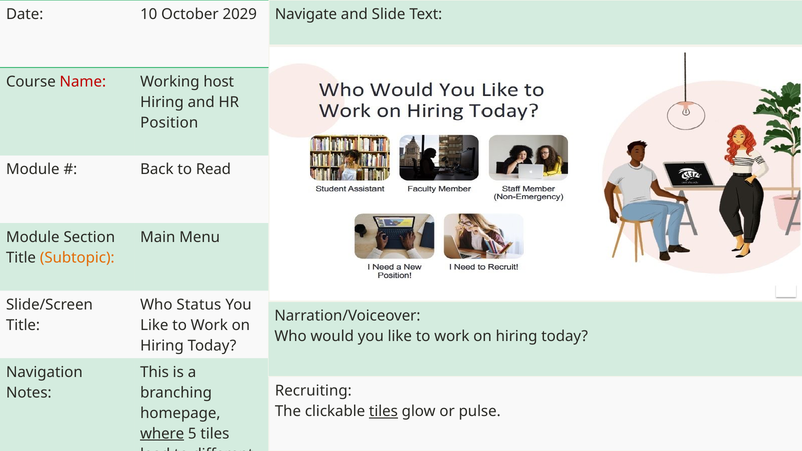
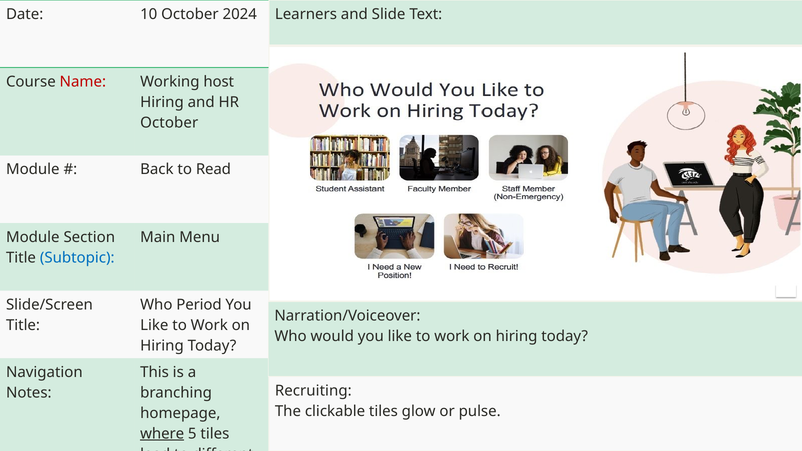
2029: 2029 -> 2024 (240, 14)
Navigate: Navigate -> Learners (306, 14)
Position: Position -> October (169, 123)
Subtopic colour: orange -> blue (77, 258)
Status: Status -> Period (199, 305)
tiles underline: present -> none (383, 411)
